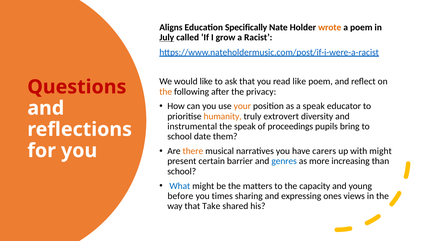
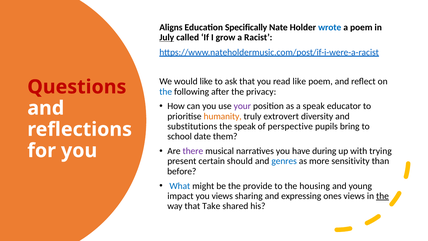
wrote colour: orange -> blue (330, 27)
the colour: orange -> blue (166, 91)
your colour: orange -> purple (242, 106)
instrumental: instrumental -> substitutions (192, 126)
proceedings: proceedings -> perspective (290, 126)
there colour: orange -> purple (193, 151)
carers: carers -> during (324, 151)
with might: might -> trying (381, 151)
barrier: barrier -> should (240, 161)
increasing: increasing -> sensitivity (351, 161)
school: school -> before (182, 171)
matters: matters -> provide (258, 186)
capacity: capacity -> housing (315, 186)
before: before -> impact (180, 196)
you times: times -> views (222, 196)
the underline: none -> present (382, 196)
